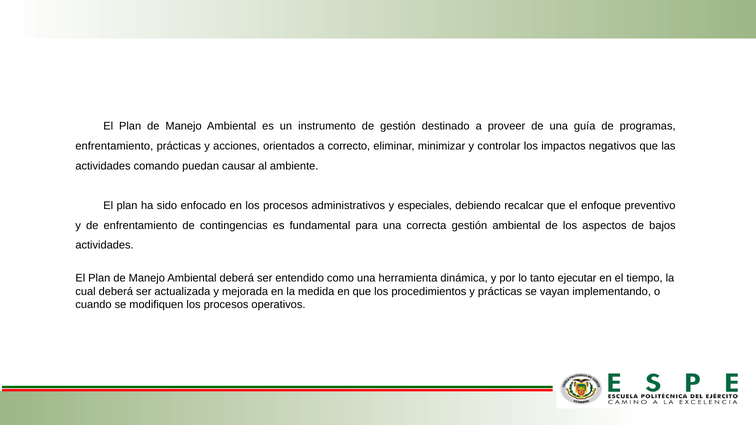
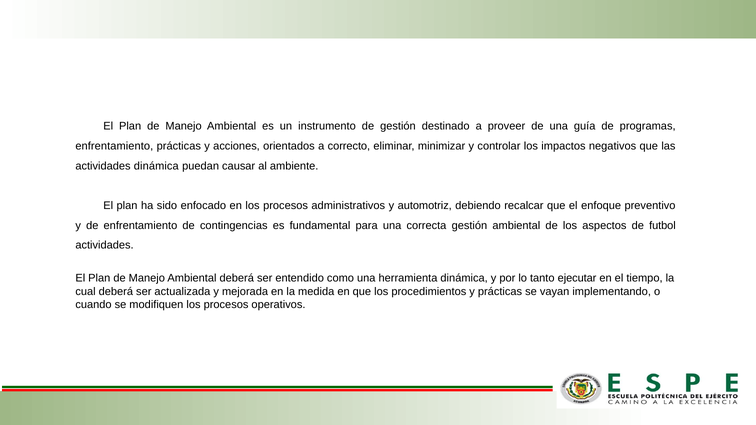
actividades comando: comando -> dinámica (156, 166)
especiales: especiales -> automotriz (425, 206)
bajos: bajos -> futbol (662, 226)
